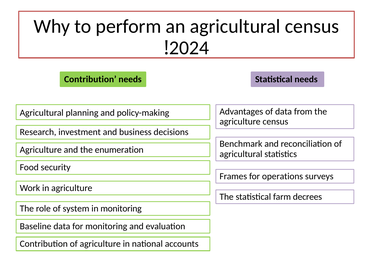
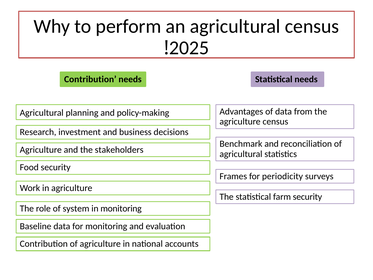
2024: 2024 -> 2025 (189, 48)
enumeration: enumeration -> stakeholders (119, 150)
operations: operations -> periodicity (282, 176)
farm decrees: decrees -> security (307, 197)
